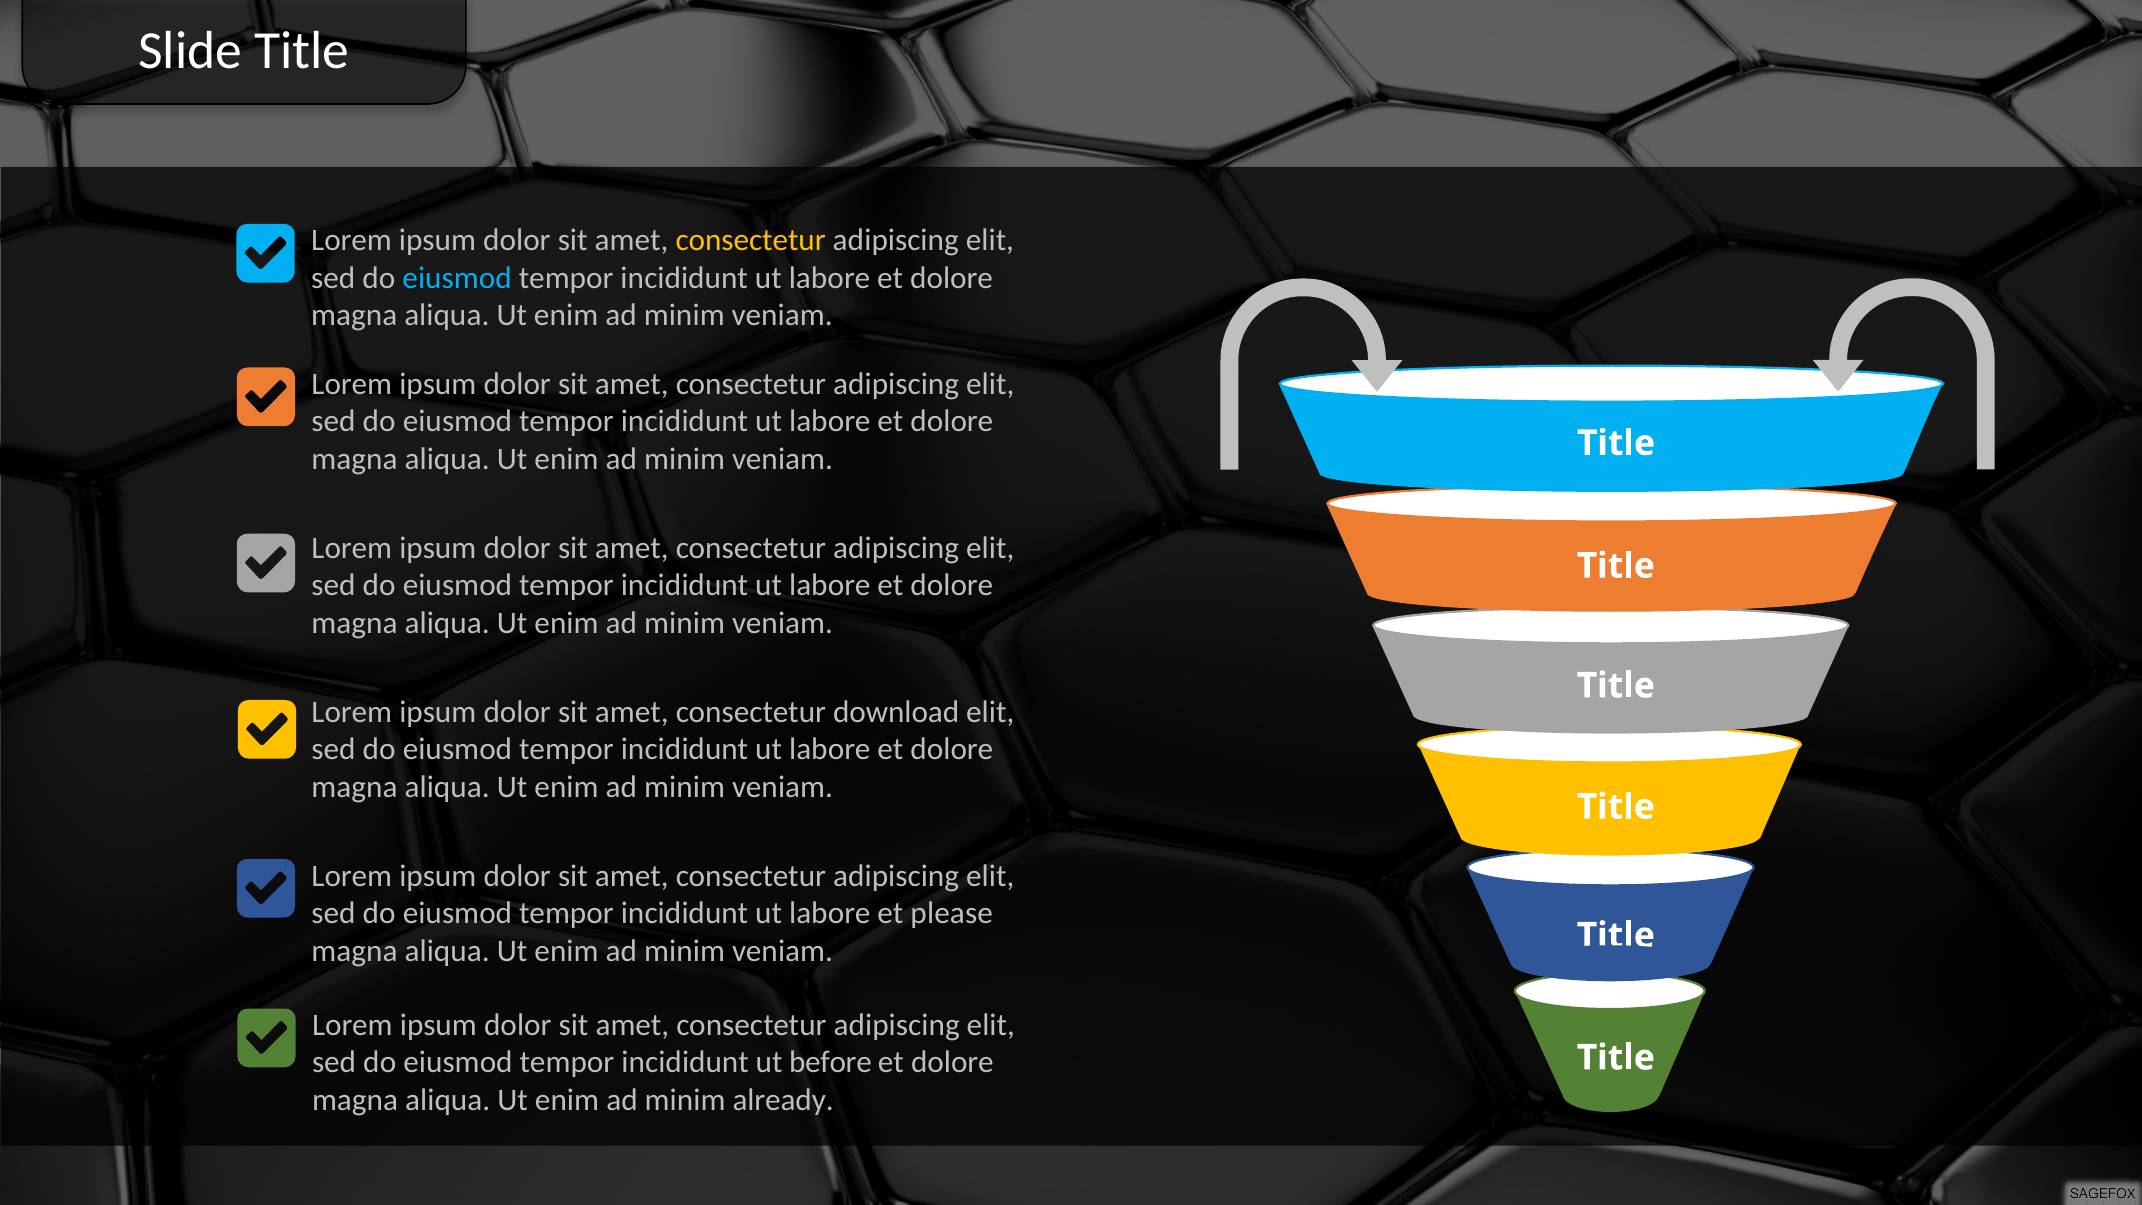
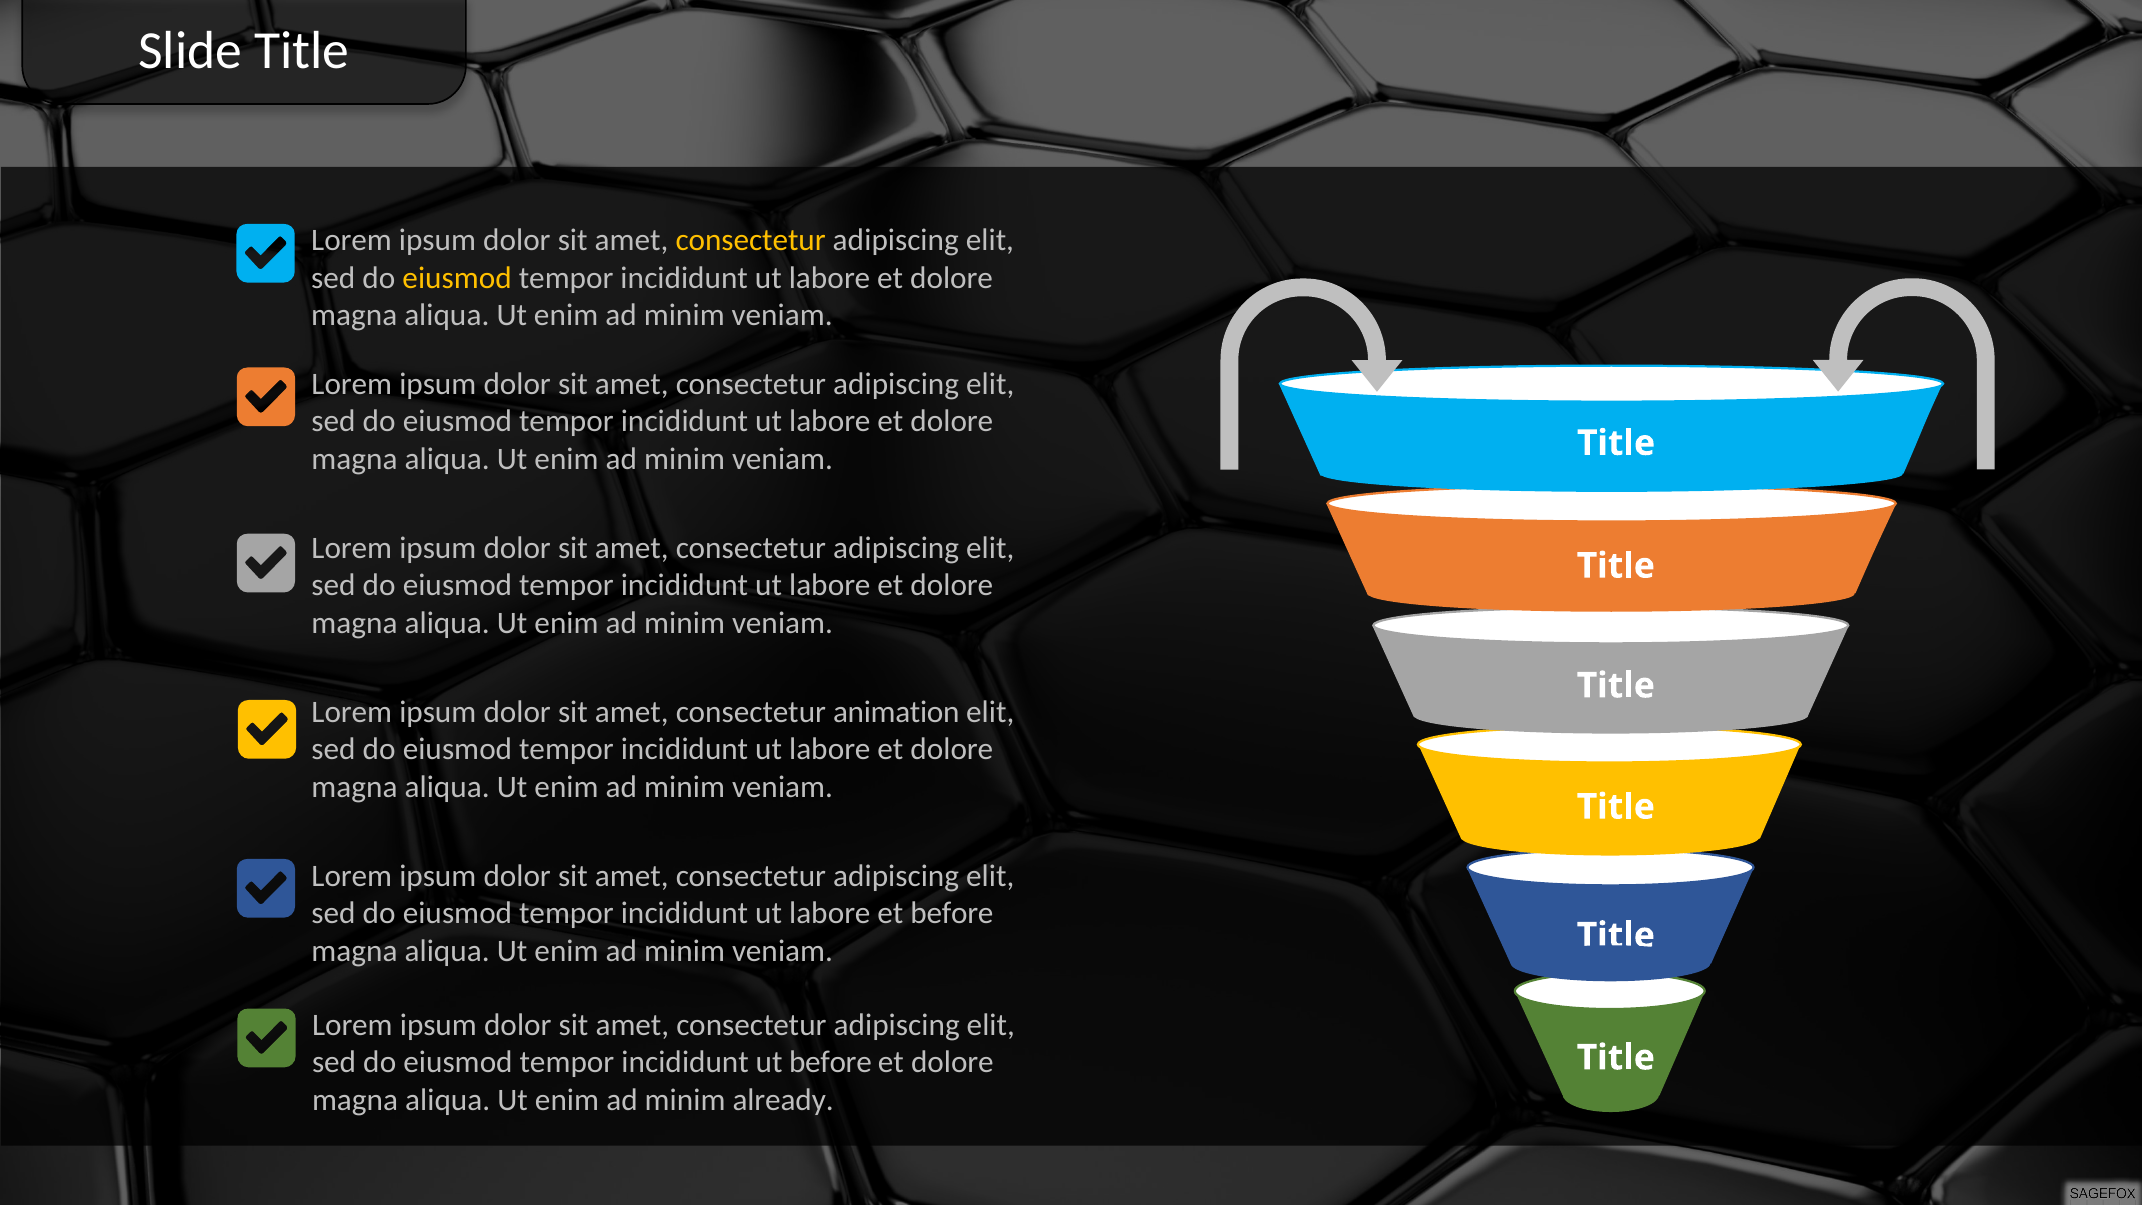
eiusmod colour: light blue -> yellow (457, 278)
download: download -> animation (896, 712)
et please: please -> before (952, 913)
